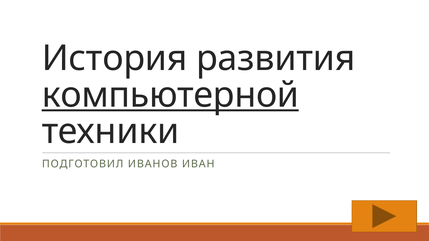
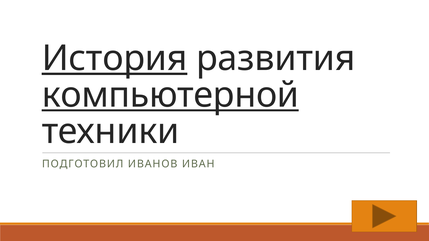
История underline: none -> present (115, 59)
